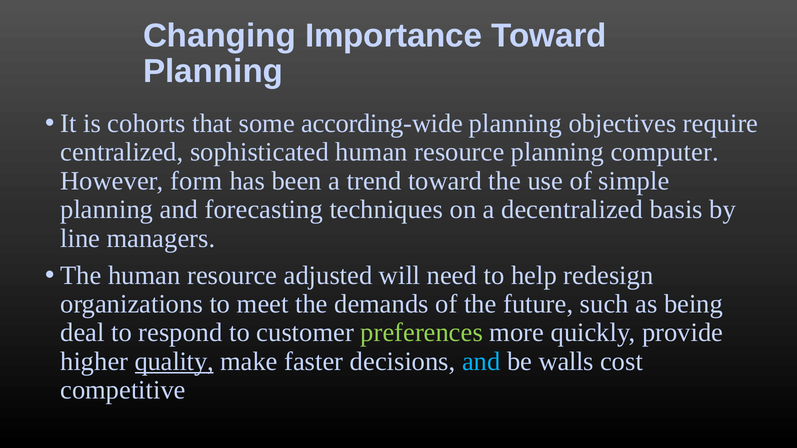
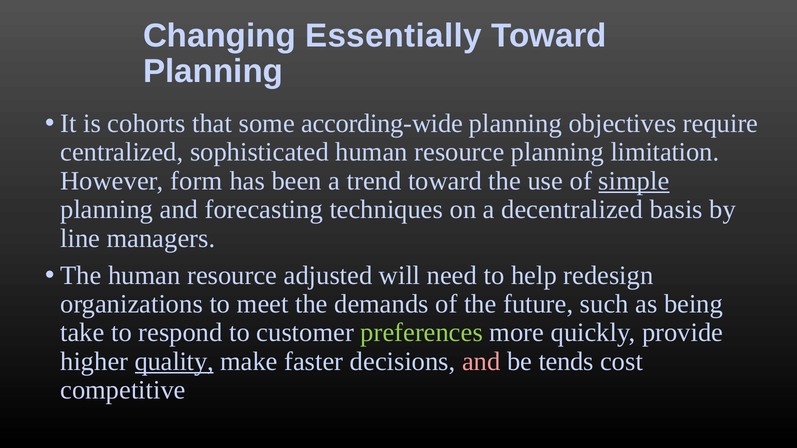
Importance: Importance -> Essentially (393, 36)
computer: computer -> limitation (665, 152)
simple underline: none -> present (634, 181)
deal: deal -> take (82, 333)
and colour: light blue -> pink (481, 362)
walls: walls -> tends (566, 362)
